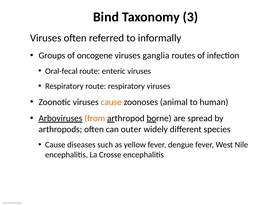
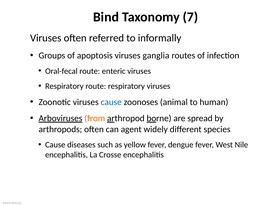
3: 3 -> 7 (190, 17)
oncogene: oncogene -> apoptosis (95, 55)
cause colour: orange -> blue (111, 102)
outer: outer -> agent (131, 129)
